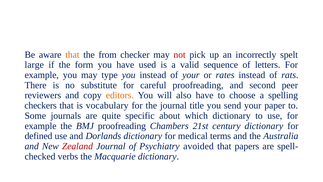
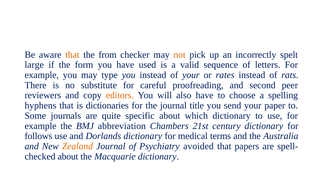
not colour: red -> orange (180, 55)
checkers: checkers -> hyphens (41, 105)
vocabulary: vocabulary -> dictionaries (107, 105)
BMJ proofreading: proofreading -> abbreviation (122, 126)
defined: defined -> follows (38, 136)
Zealand colour: red -> orange (77, 146)
verbs: verbs -> about (68, 156)
